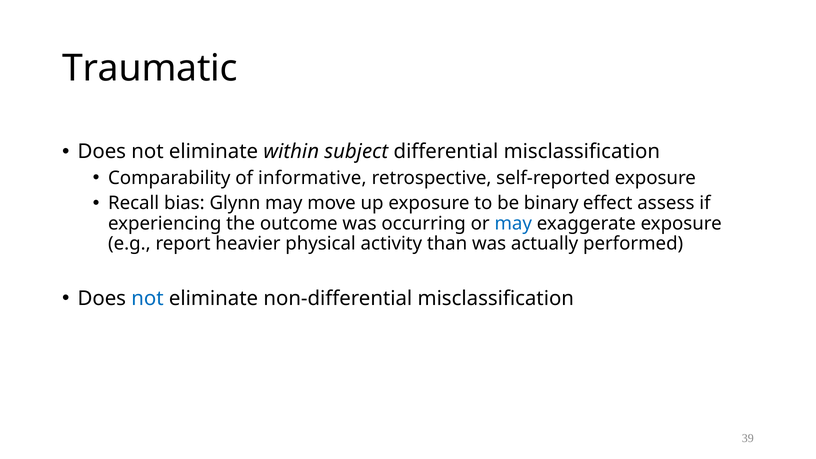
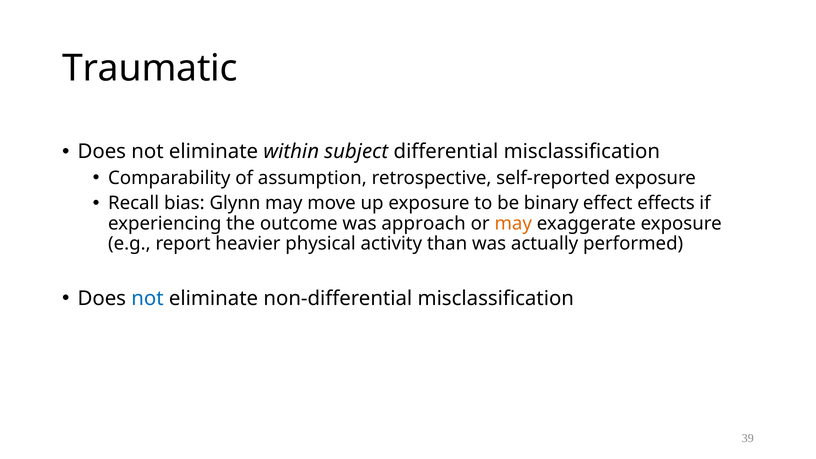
informative: informative -> assumption (312, 178)
assess: assess -> effects (666, 203)
occurring: occurring -> approach (424, 223)
may colour: blue -> orange (513, 223)
